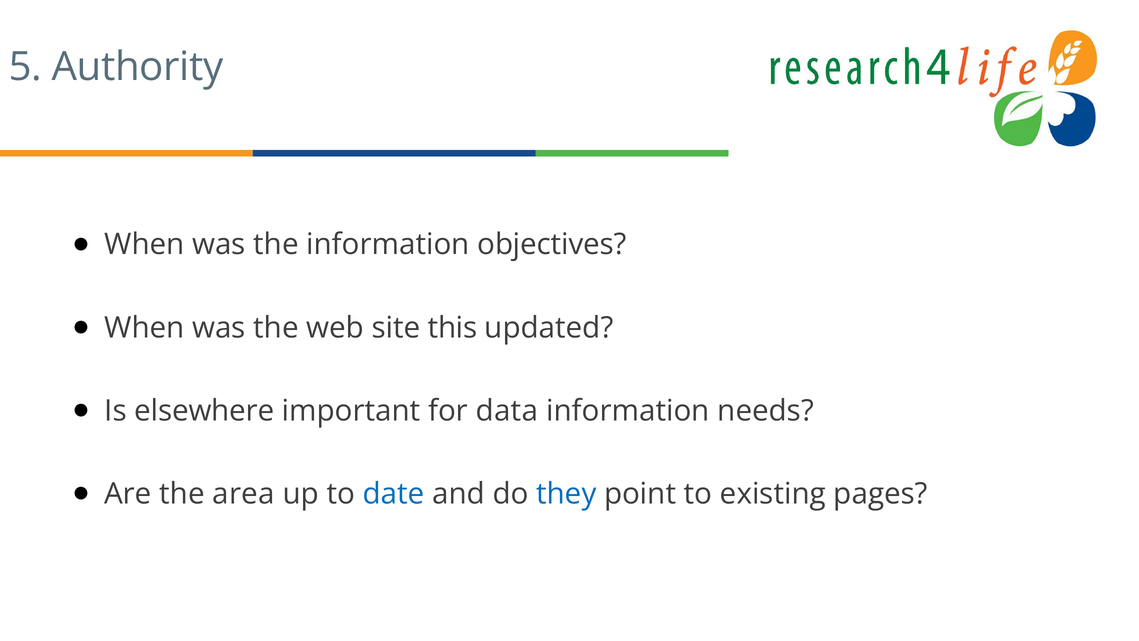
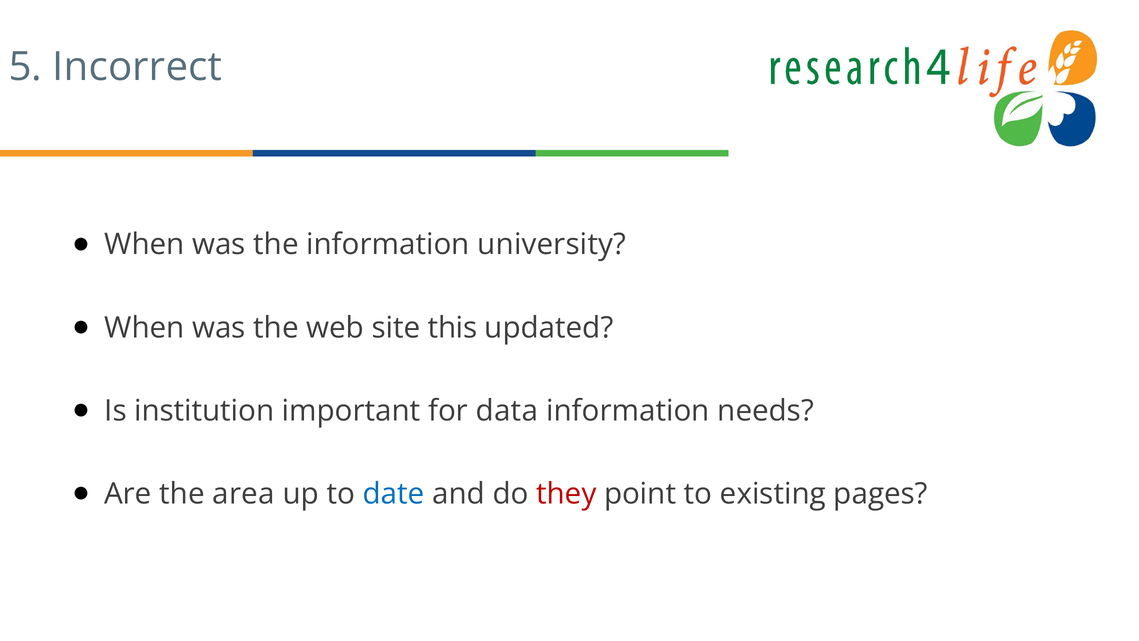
Authority: Authority -> Incorrect (137, 67)
objectives: objectives -> university (552, 245)
elsewhere: elsewhere -> institution (204, 411)
they colour: blue -> red (566, 494)
